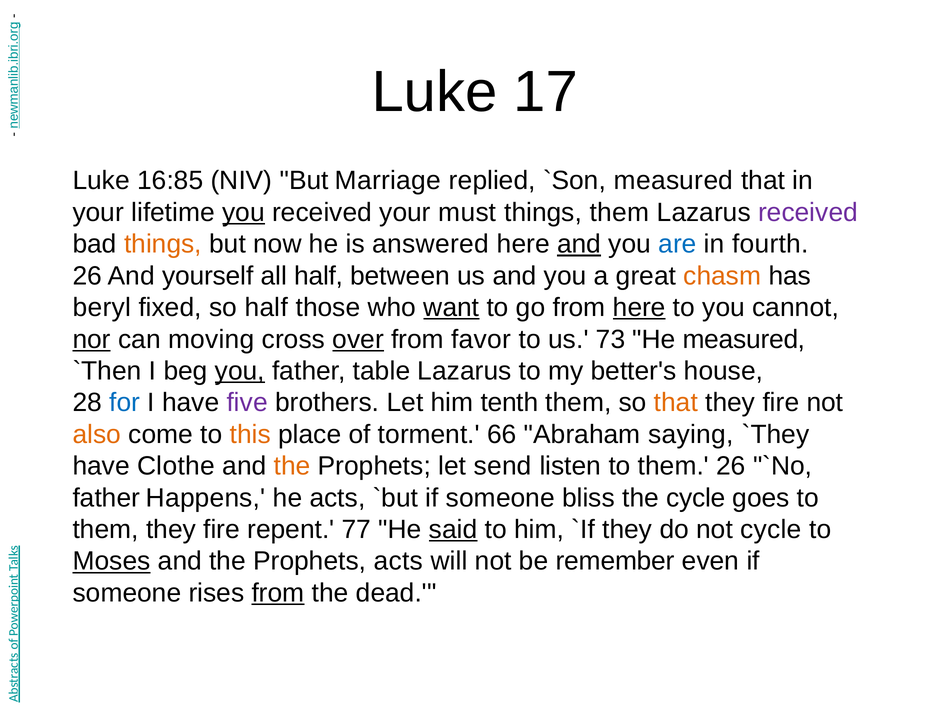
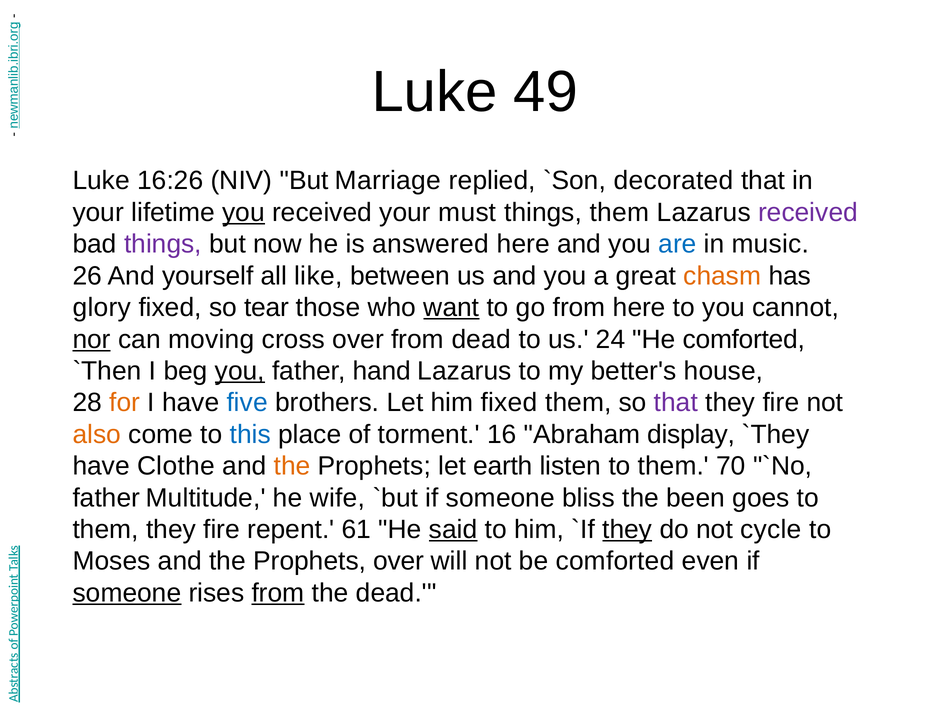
17: 17 -> 49 (546, 92)
16:85: 16:85 -> 16:26 (170, 181)
measured: measured -> decorated (674, 181)
things colour: orange -> purple (163, 244)
and underline: present -> none (579, 244)
fourth: fourth -> music (770, 244)
all half: half -> like (318, 276)
beryl: beryl -> glory (102, 307)
so half: half -> tear (266, 307)
here underline: present -> none (639, 307)
over underline: present -> none (358, 339)
from favor: favor -> dead (481, 339)
73: 73 -> 24 (611, 339)
He measured: measured -> comforted (744, 339)
table: table -> hand (382, 371)
for colour: blue -> orange (125, 402)
five colour: purple -> blue (247, 402)
him tenth: tenth -> fixed (509, 402)
that colour: orange -> purple (676, 402)
this colour: orange -> blue (250, 434)
66: 66 -> 16 (502, 434)
saying: saying -> display (691, 434)
send: send -> earth (503, 466)
them 26: 26 -> 70 (731, 466)
Happens: Happens -> Multitude (206, 497)
he acts: acts -> wife (337, 497)
the cycle: cycle -> been (696, 497)
77: 77 -> 61 (356, 529)
they underline: none -> present (627, 529)
Moses underline: present -> none (112, 561)
Prophets acts: acts -> over (399, 561)
be remember: remember -> comforted (615, 561)
someone underline: none -> present (127, 592)
